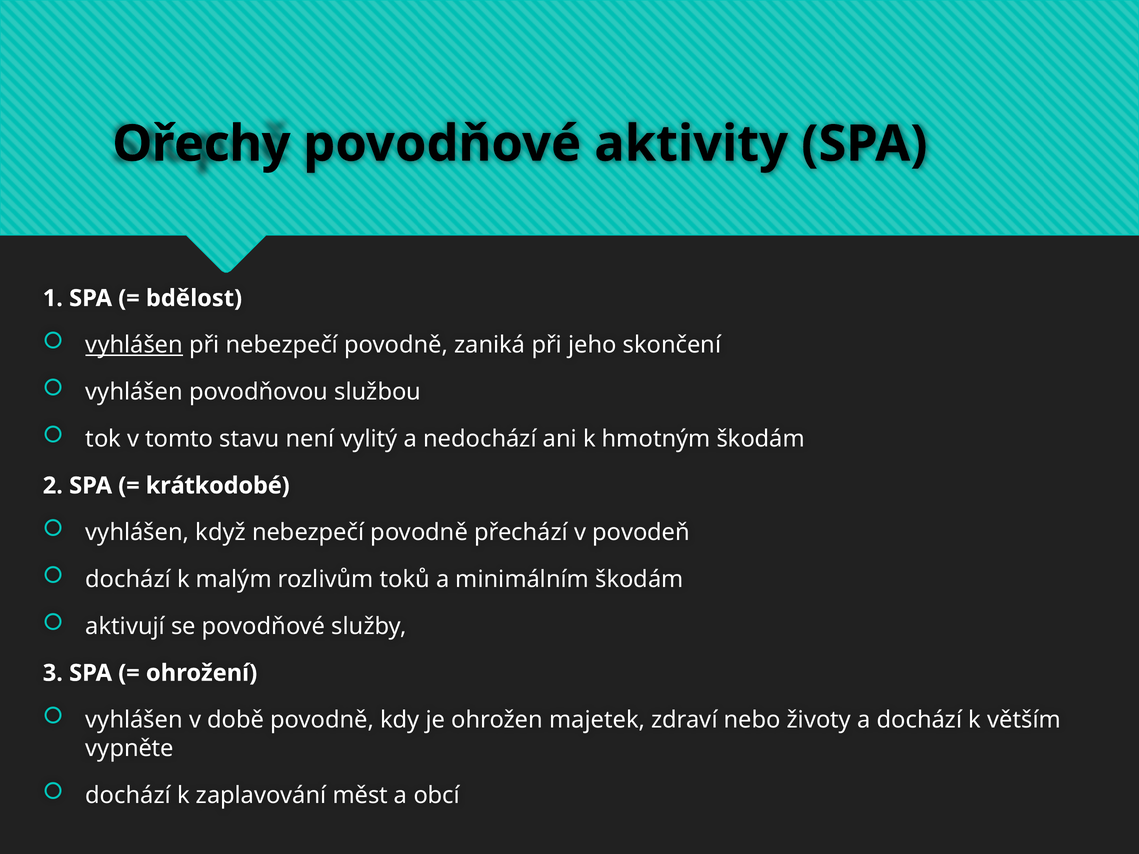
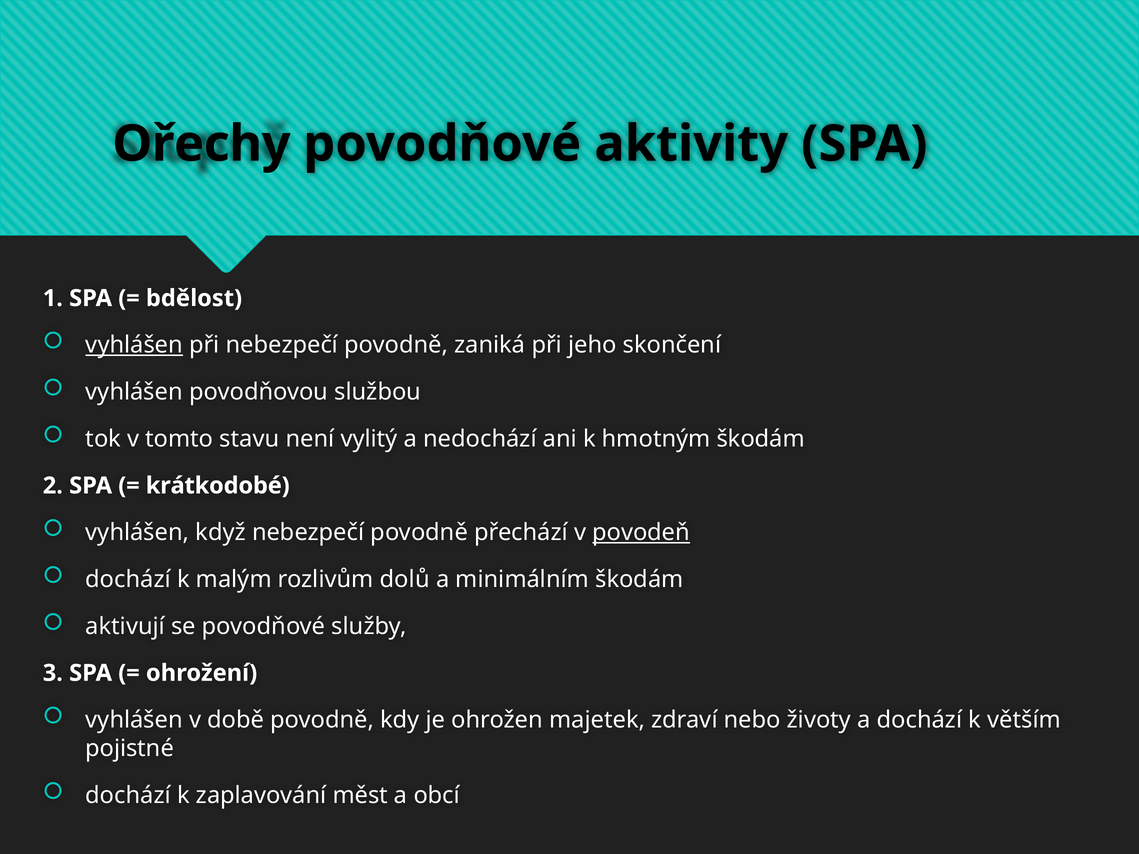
povodeň underline: none -> present (641, 533)
toků: toků -> dolů (405, 580)
vypněte: vypněte -> pojistné (130, 749)
